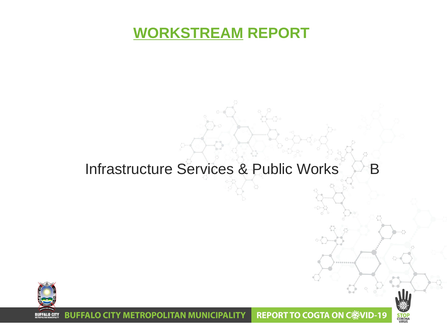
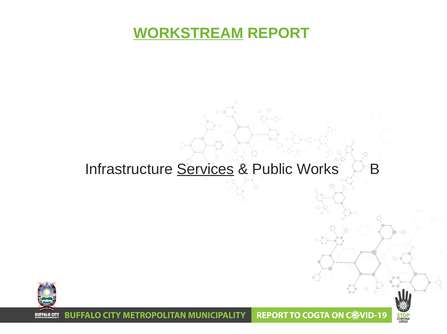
Services underline: none -> present (205, 169)
